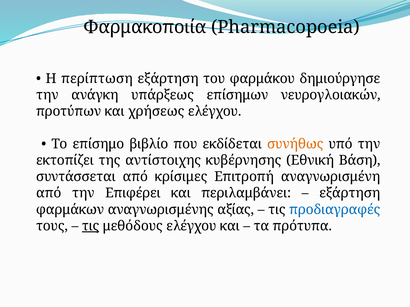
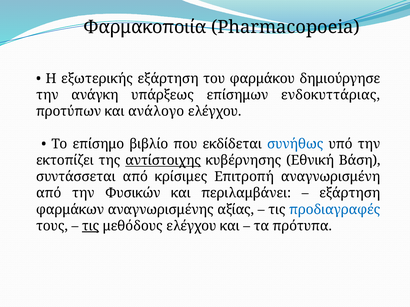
περίπτωση: περίπτωση -> εξωτερικής (97, 79)
νευρογλοιακών: νευρογλοιακών -> ενδοκυττάριας (331, 95)
χρήσεως: χρήσεως -> ανάλογο (156, 111)
συνήθως colour: orange -> blue (295, 144)
αντίστοιχης underline: none -> present (163, 161)
Επιφέρει: Επιφέρει -> Φυσικών (133, 193)
